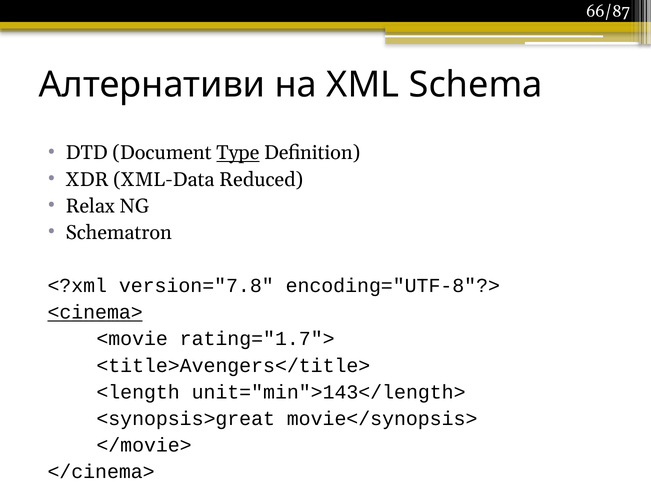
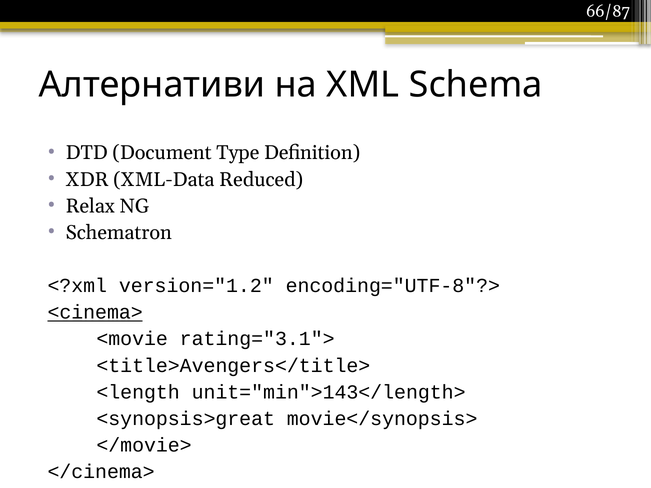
Type underline: present -> none (238, 153)
version="7.8: version="7.8 -> version="1.2 (196, 286)
rating="1.7">: rating="1.7"> -> rating="3.1"> (257, 339)
